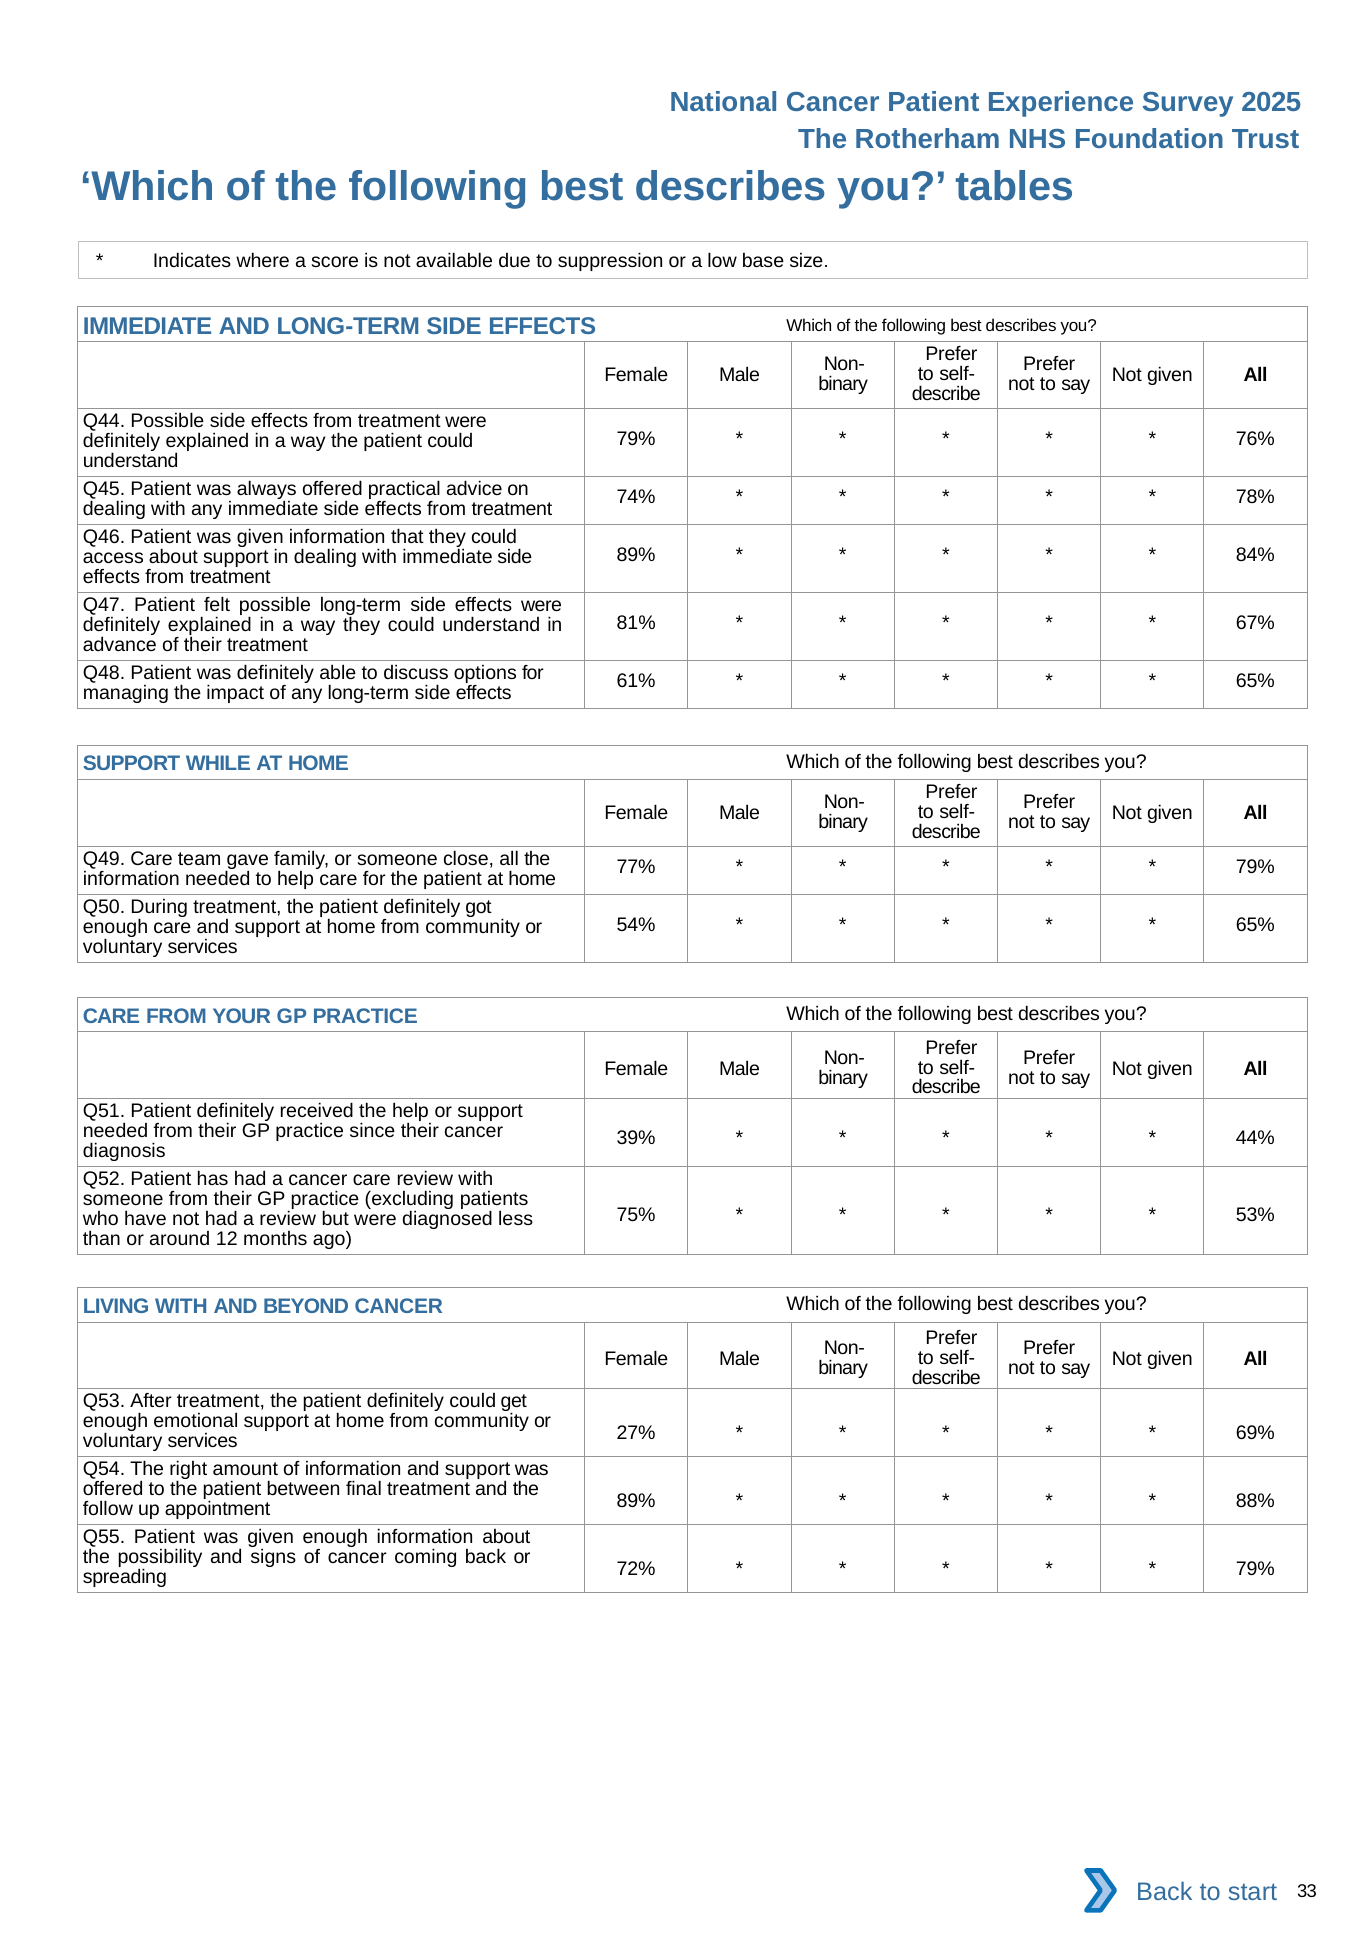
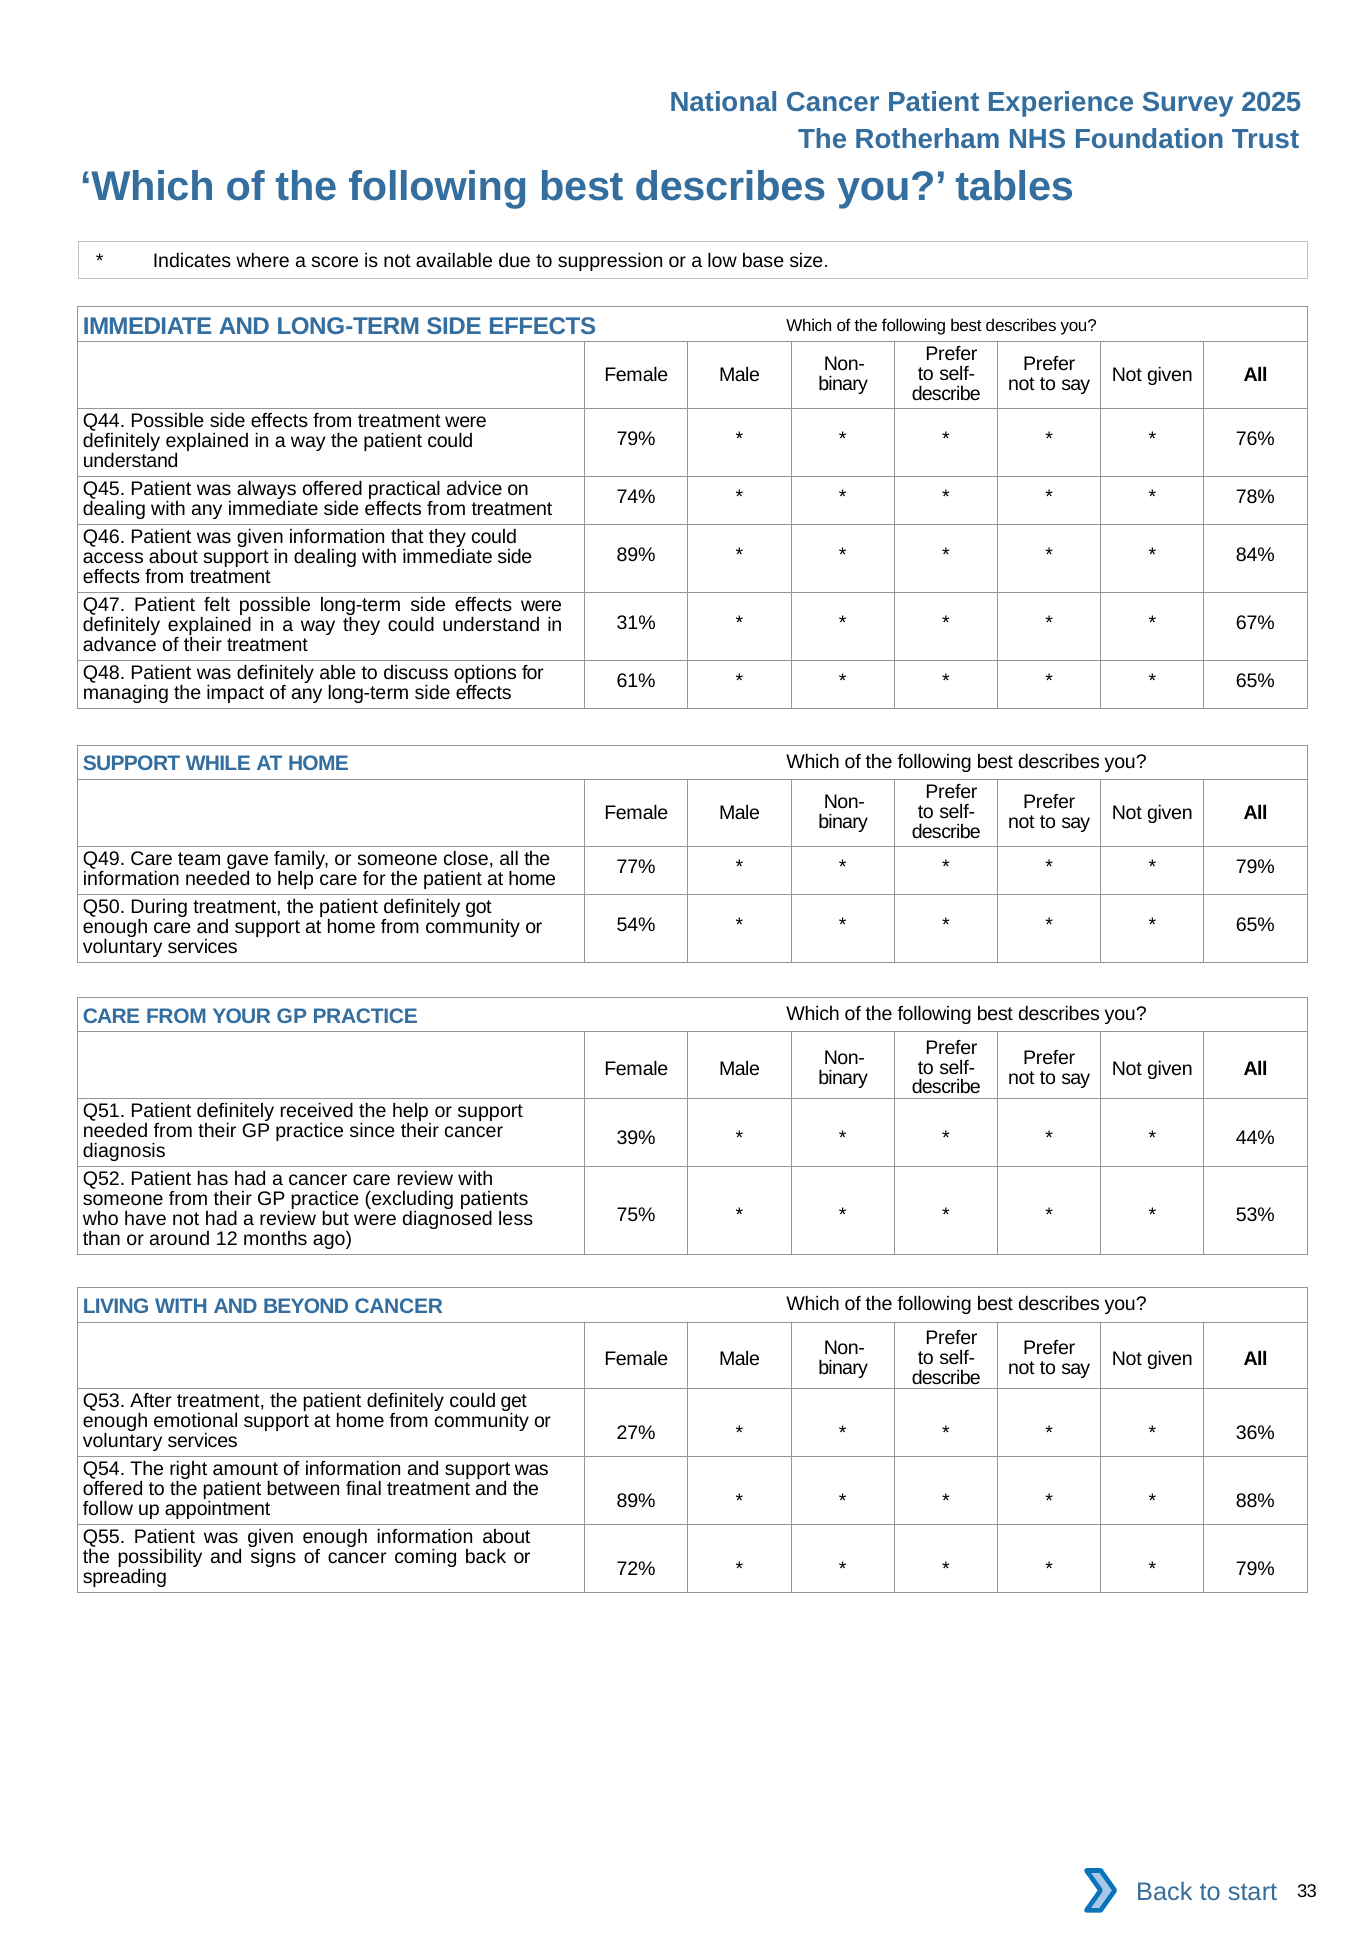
81%: 81% -> 31% (636, 623)
69%: 69% -> 36% (1255, 1433)
